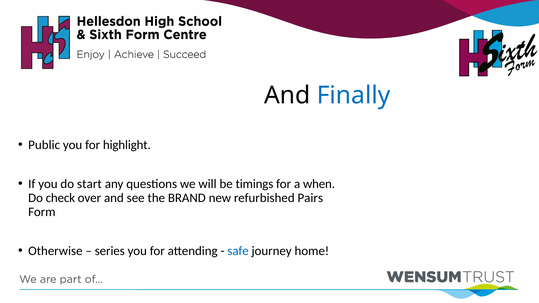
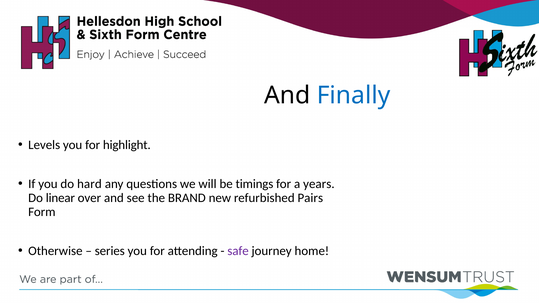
Public: Public -> Levels (44, 145)
start: start -> hard (89, 184)
when: when -> years (319, 184)
check: check -> linear (60, 198)
safe colour: blue -> purple (238, 251)
